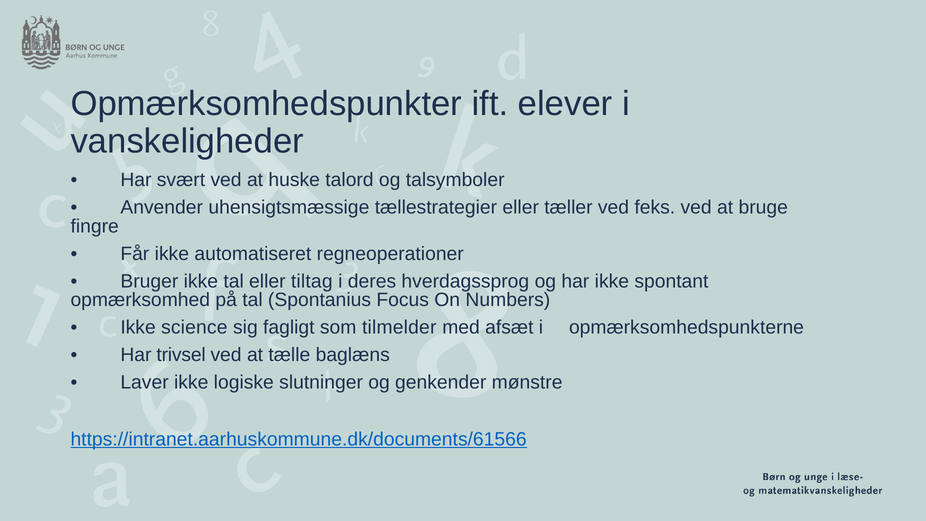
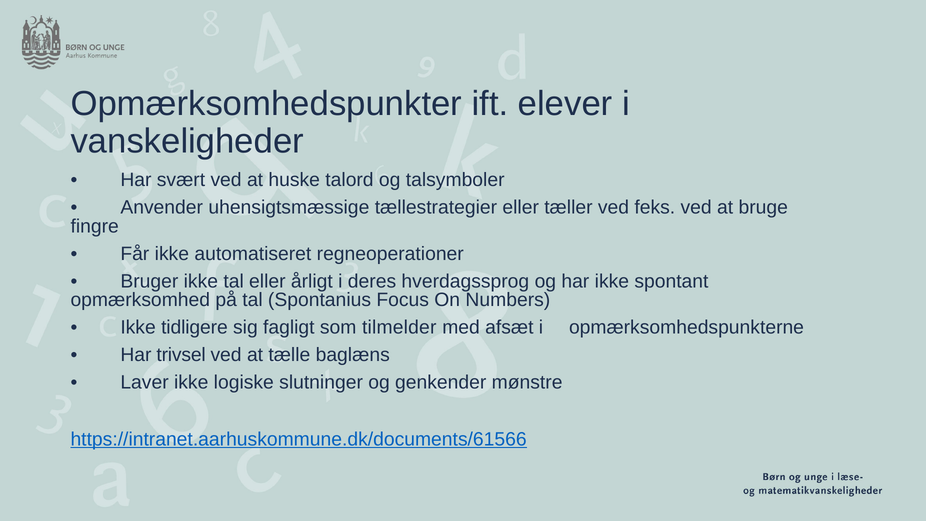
tiltag: tiltag -> årligt (312, 281)
science: science -> tidligere (194, 327)
